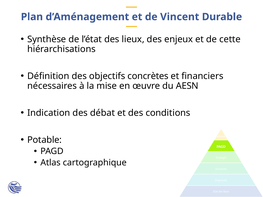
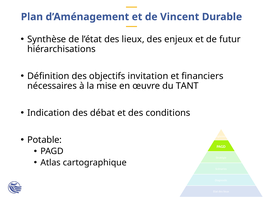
cette: cette -> futur (230, 39)
concrètes: concrètes -> invitation (148, 76)
AESN: AESN -> TANT (187, 86)
